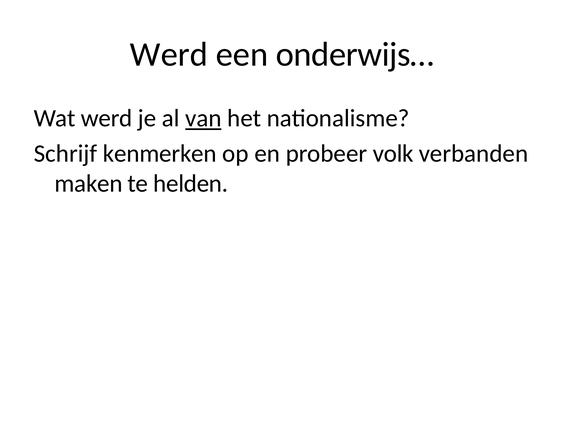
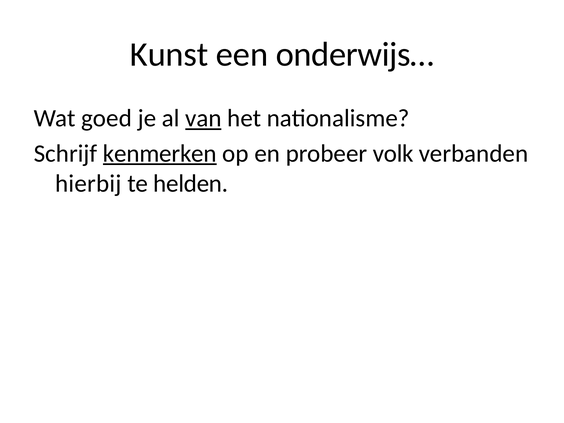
Werd: Werd -> Kunst (169, 55)
Wat werd: werd -> goed (107, 118)
kenmerken underline: none -> present (160, 153)
maken: maken -> hierbij (88, 184)
